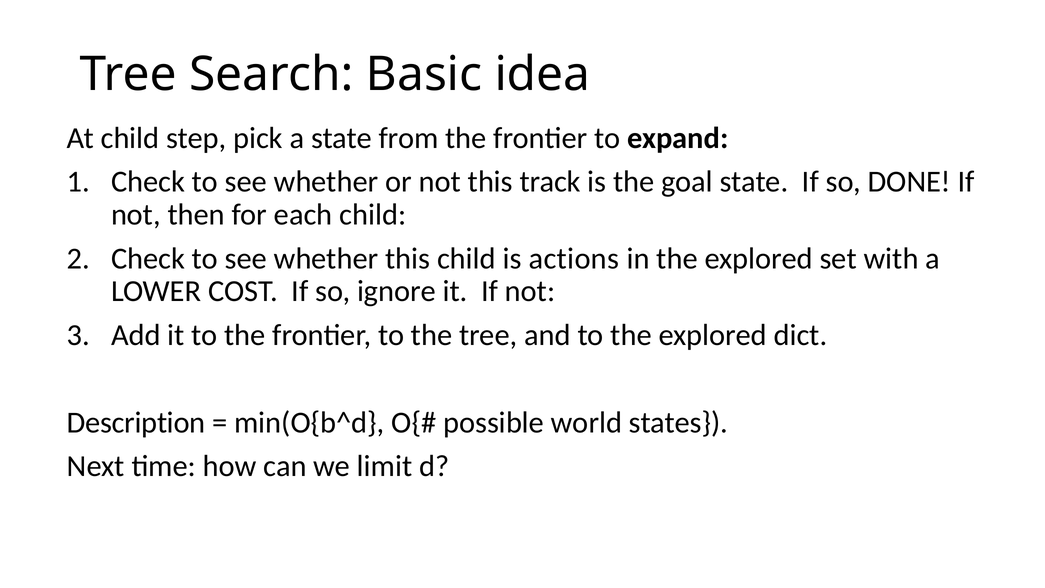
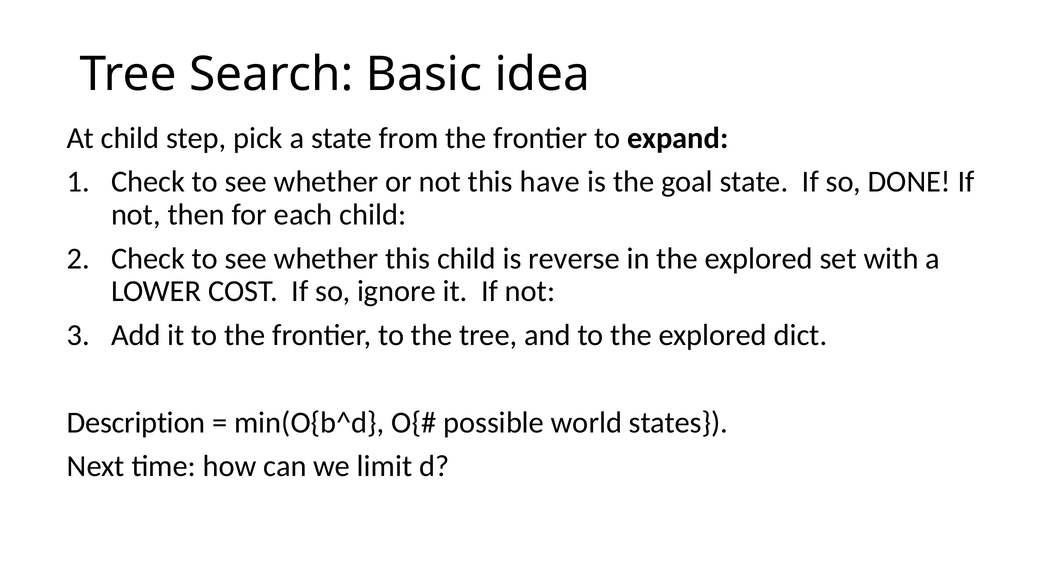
track: track -> have (550, 182)
actions: actions -> reverse (574, 258)
